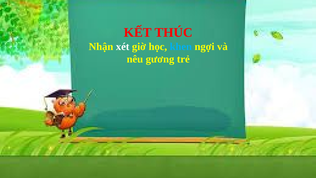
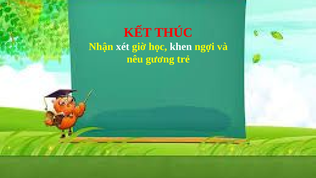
khen colour: light blue -> white (181, 47)
